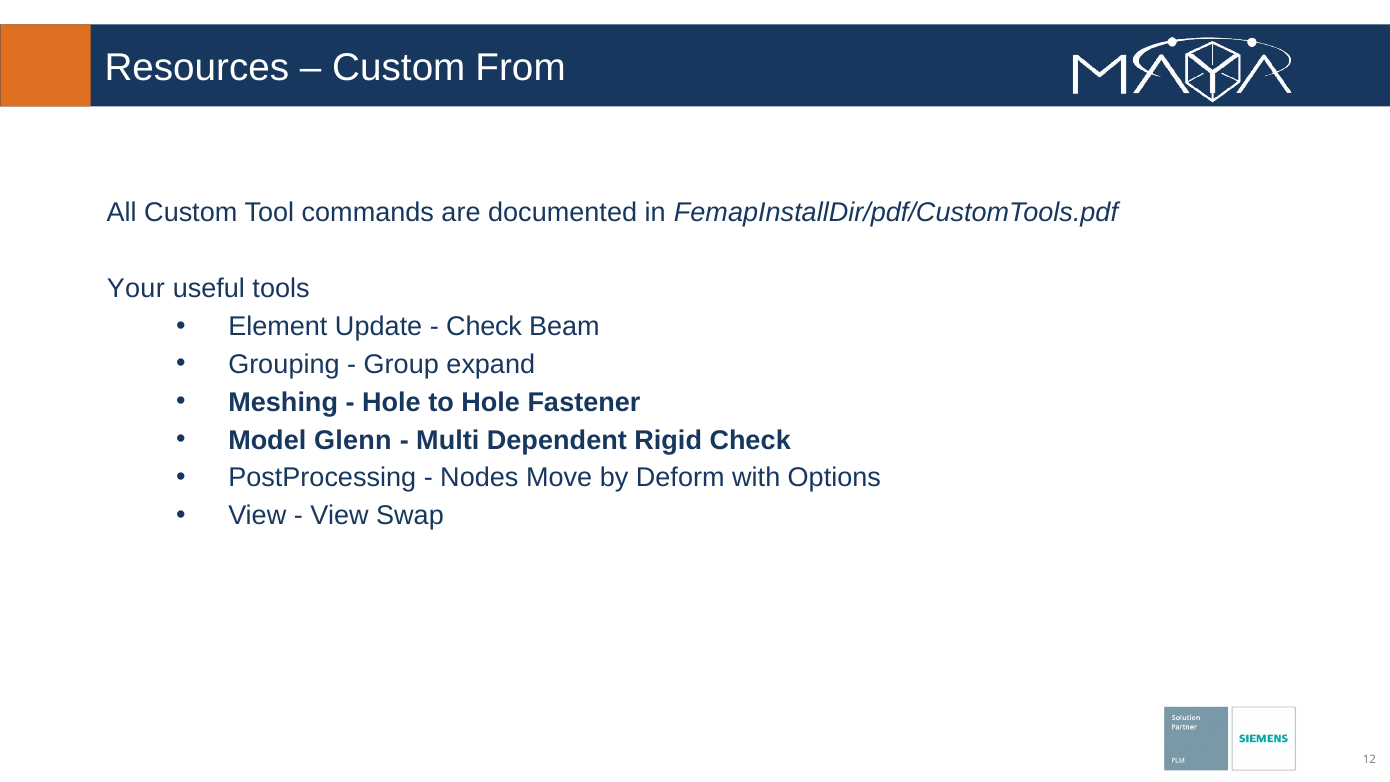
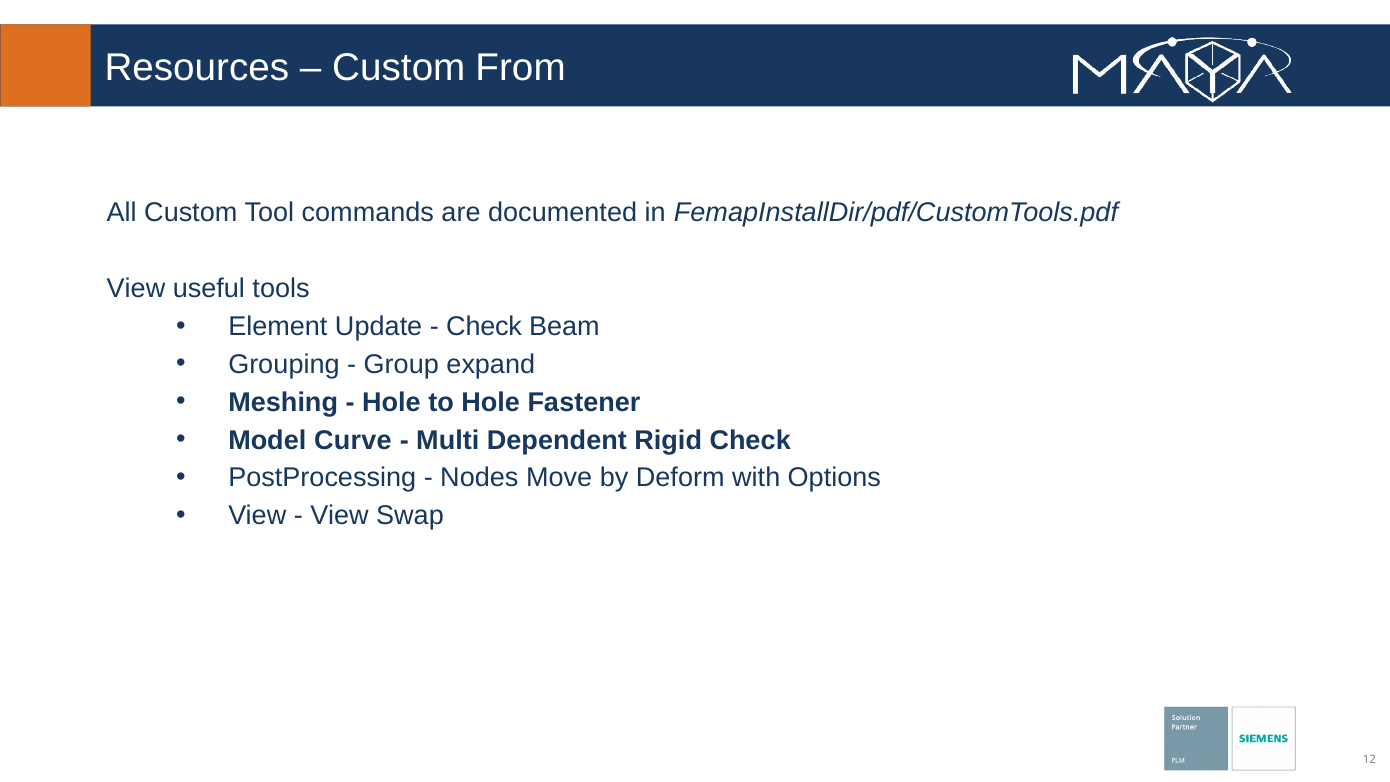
Your: Your -> View (136, 289)
Glenn: Glenn -> Curve (353, 440)
